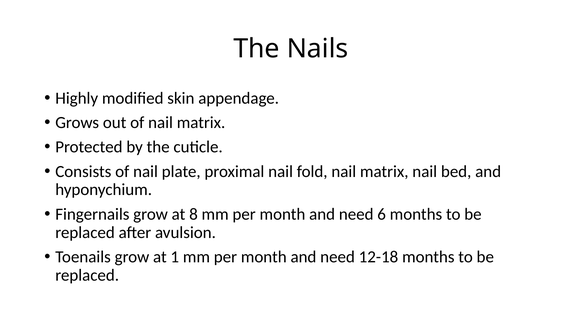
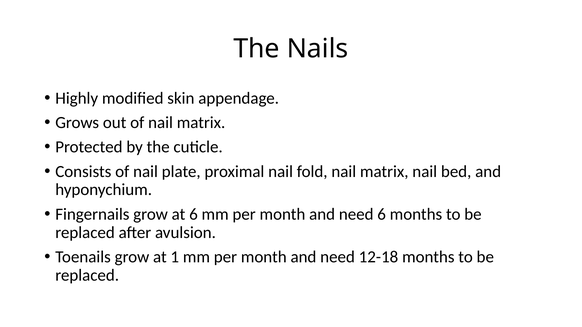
at 8: 8 -> 6 (193, 214)
